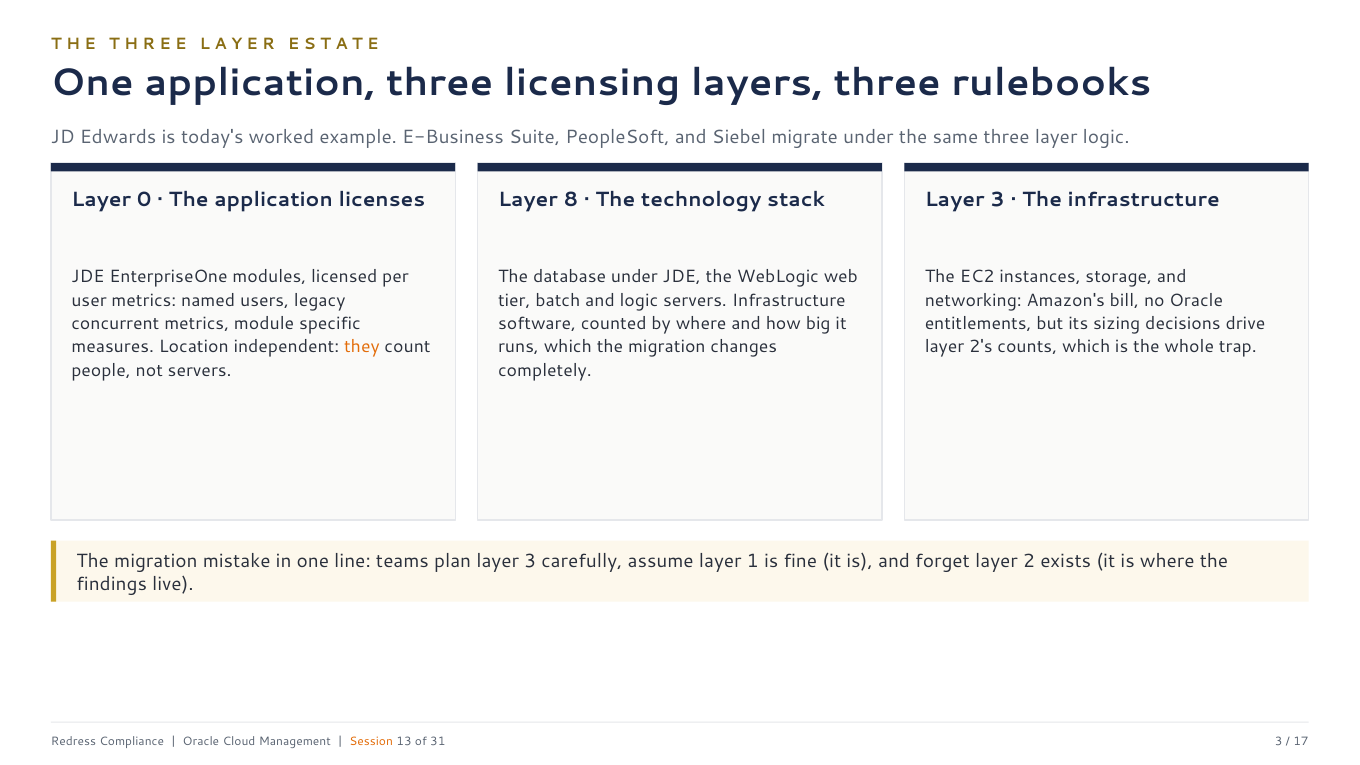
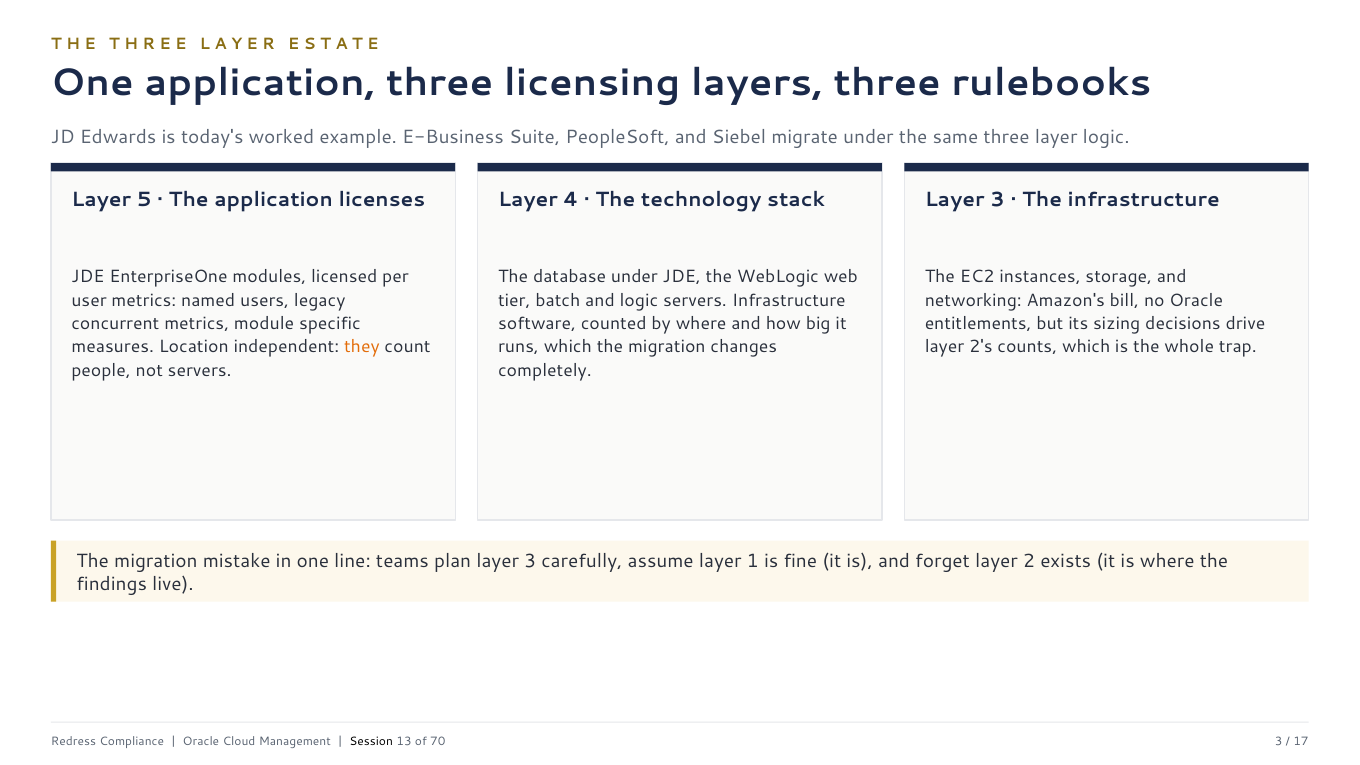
0: 0 -> 5 (144, 199)
8: 8 -> 4 (571, 199)
Session colour: orange -> black (371, 741)
31: 31 -> 70 (438, 741)
